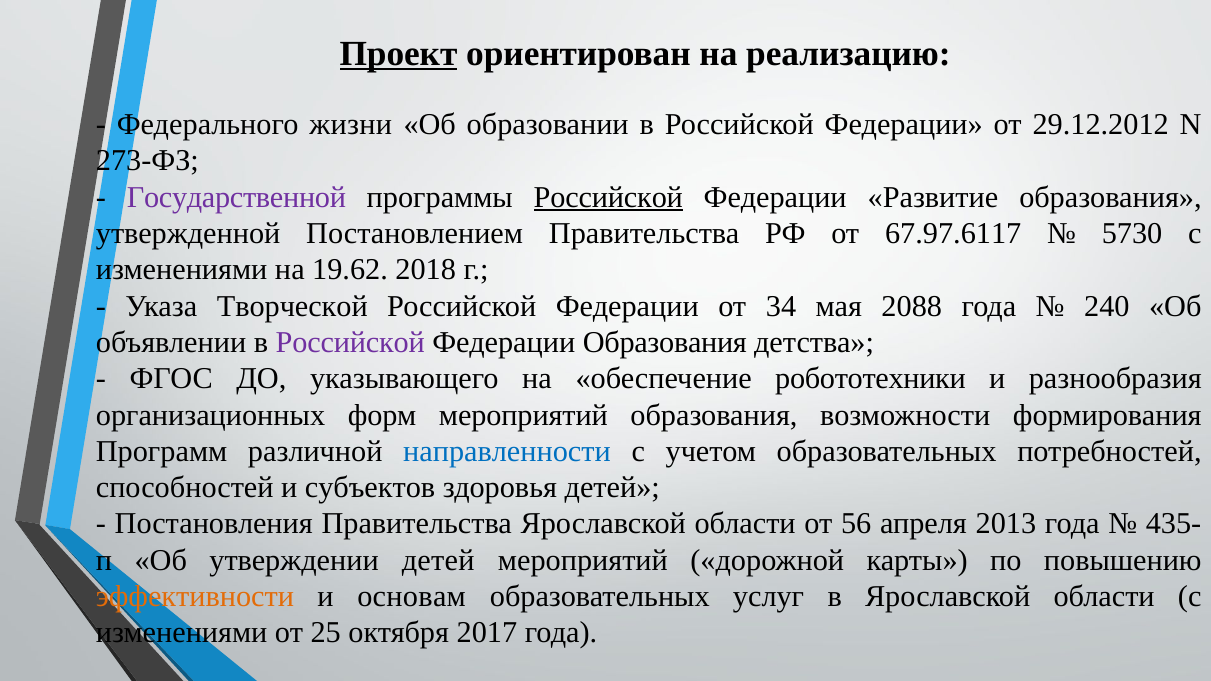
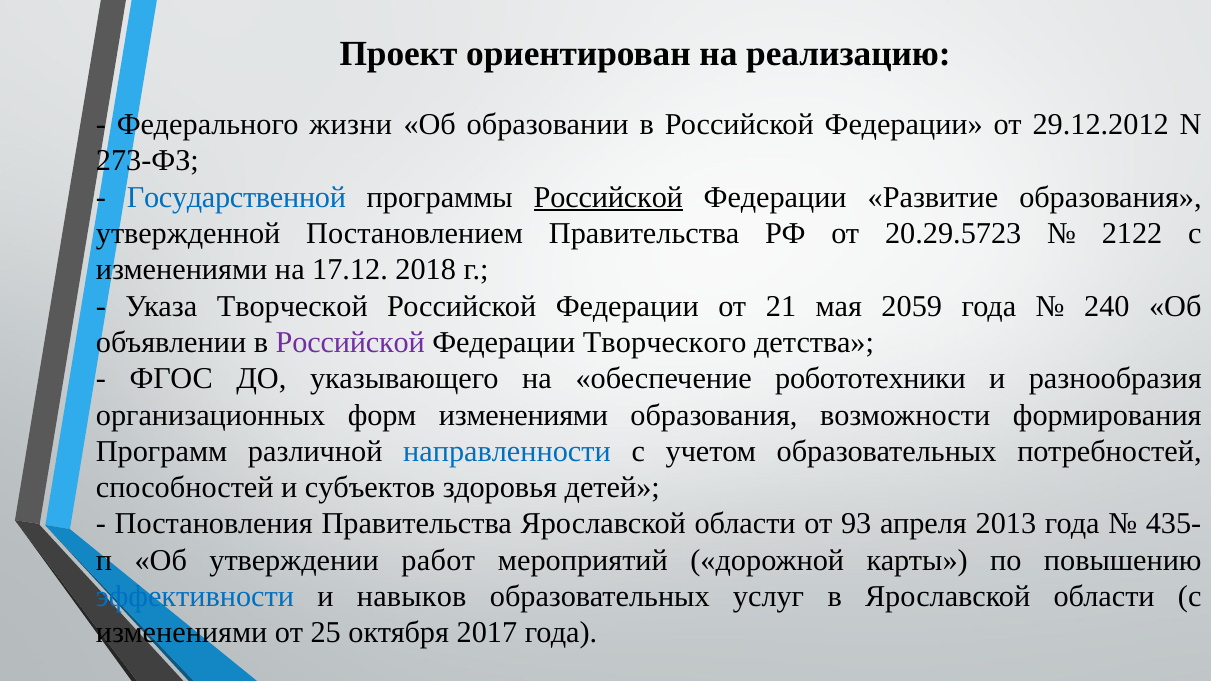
Проект underline: present -> none (398, 54)
Государственной colour: purple -> blue (236, 197)
67.97.6117: 67.97.6117 -> 20.29.5723 (953, 233)
5730: 5730 -> 2122 (1132, 233)
19.62: 19.62 -> 17.12 (350, 270)
34: 34 -> 21 (781, 306)
2088: 2088 -> 2059 (912, 306)
Федерации Образования: Образования -> Творческого (665, 342)
форм мероприятий: мероприятий -> изменениями (524, 415)
56: 56 -> 93 (856, 524)
утверждении детей: детей -> работ (438, 560)
эффективности colour: orange -> blue (195, 597)
основам: основам -> навыков (412, 597)
